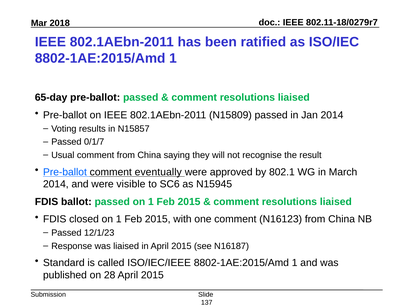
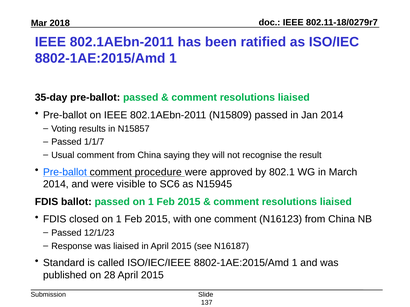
65-day: 65-day -> 35-day (51, 98)
0/1/7: 0/1/7 -> 1/1/7 (94, 142)
eventually: eventually -> procedure (158, 172)
